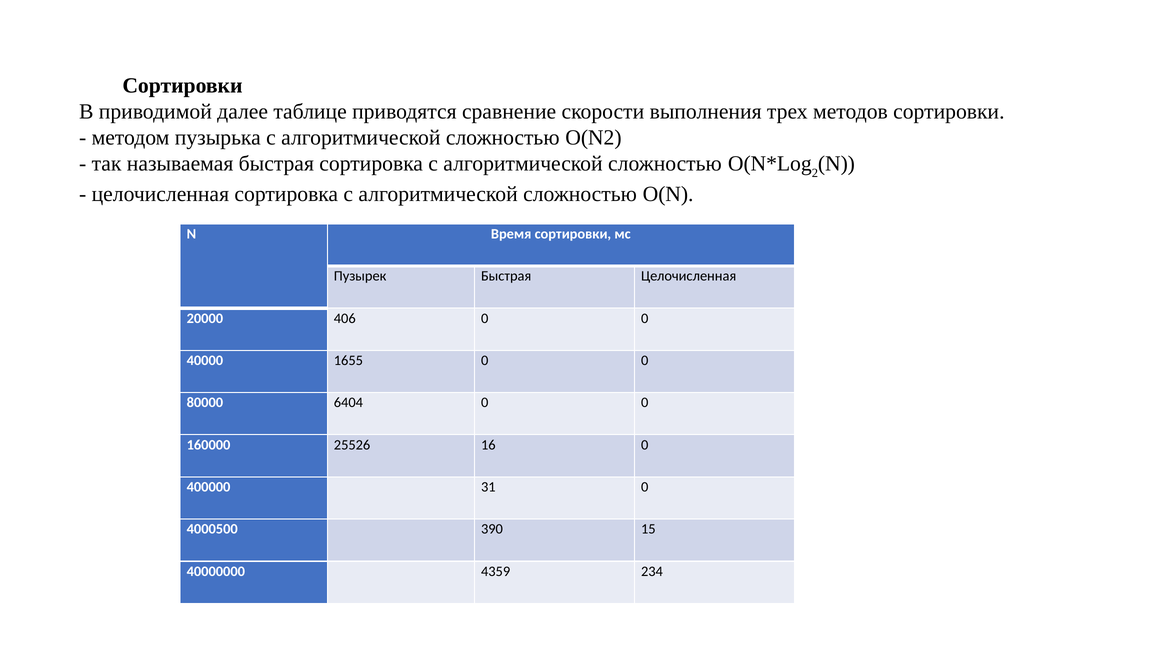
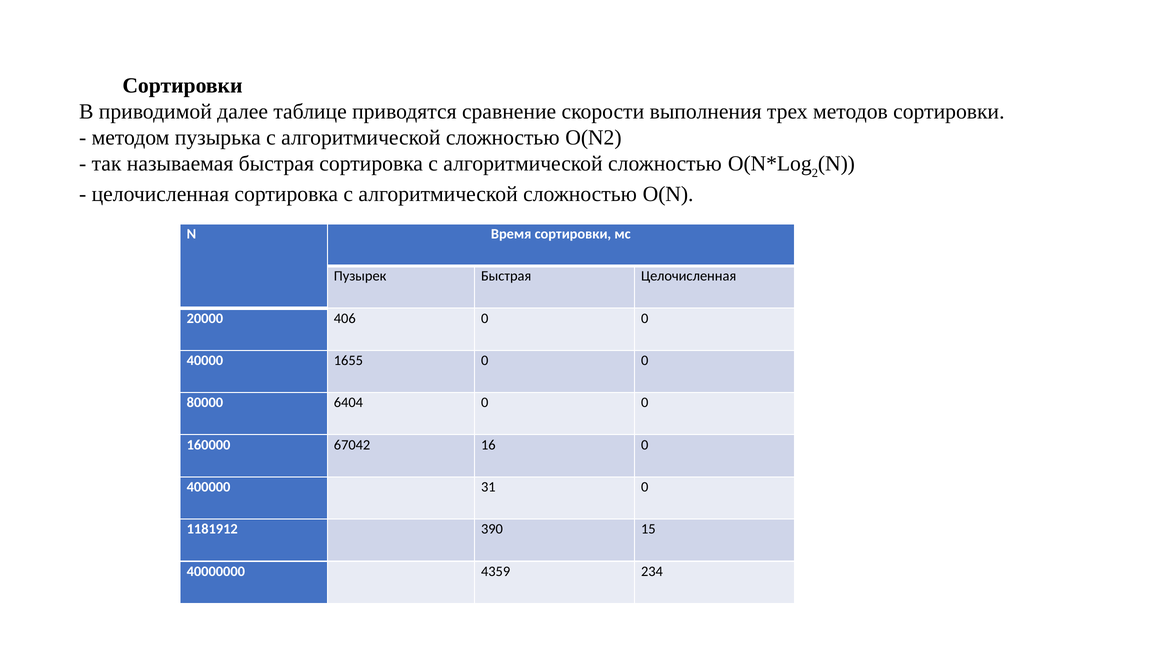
25526: 25526 -> 67042 (352, 445)
4000500: 4000500 -> 1181912 (212, 530)
